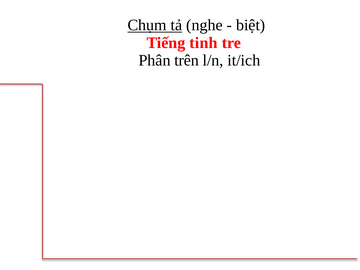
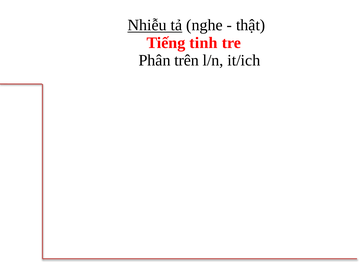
Chụm: Chụm -> Nhiễu (147, 25)
biệt: biệt -> thật (251, 25)
